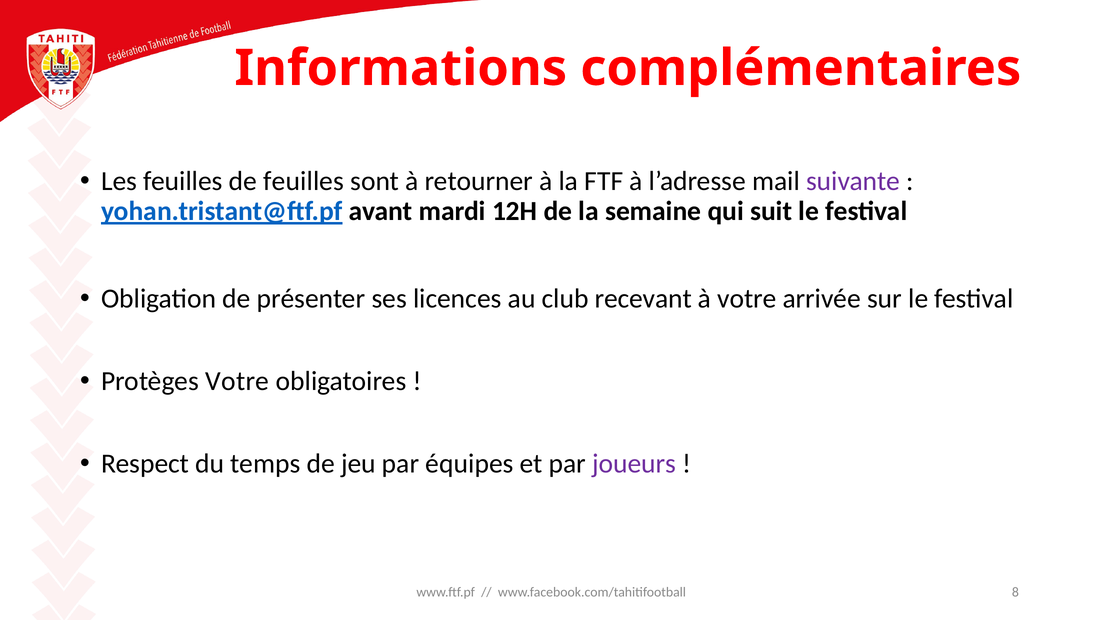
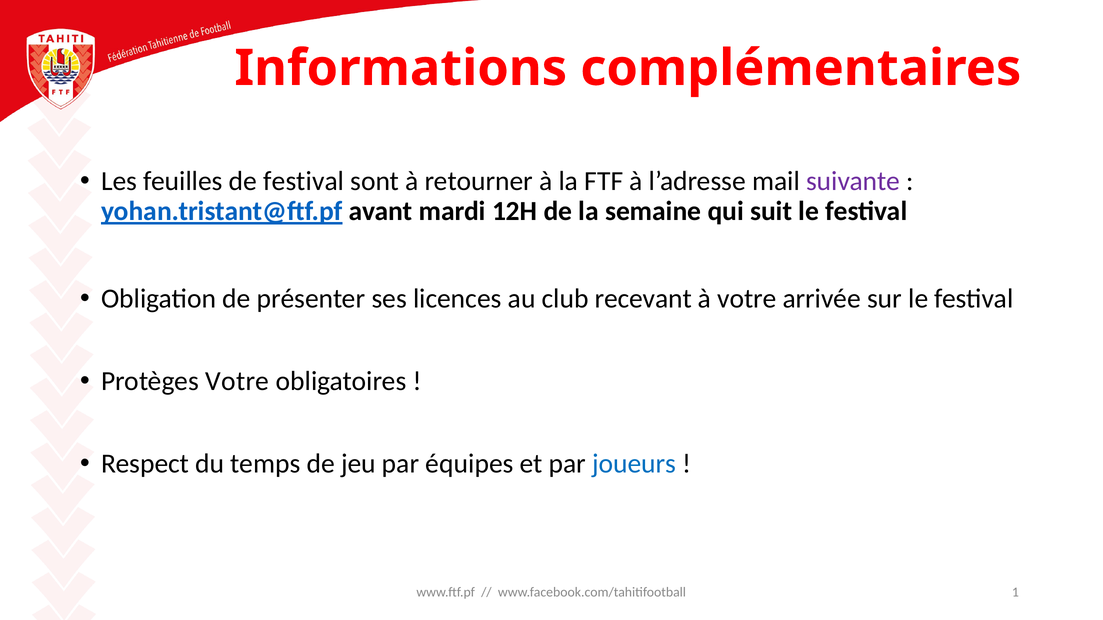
de feuilles: feuilles -> festival (304, 181)
joueurs colour: purple -> blue (634, 464)
8: 8 -> 1 (1015, 592)
